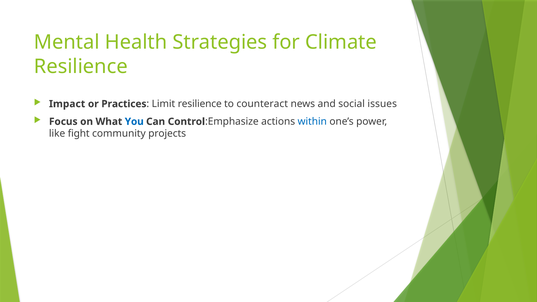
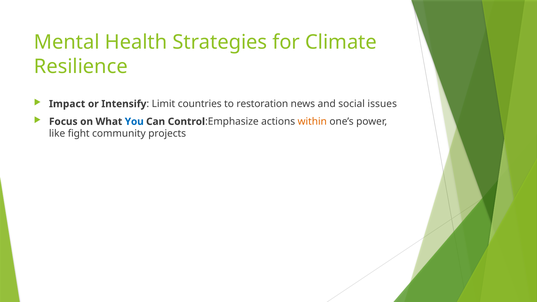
Practices: Practices -> Intensify (124, 104)
Limit resilience: resilience -> countries (200, 104)
counteract: counteract -> restoration (262, 104)
within colour: blue -> orange (312, 122)
